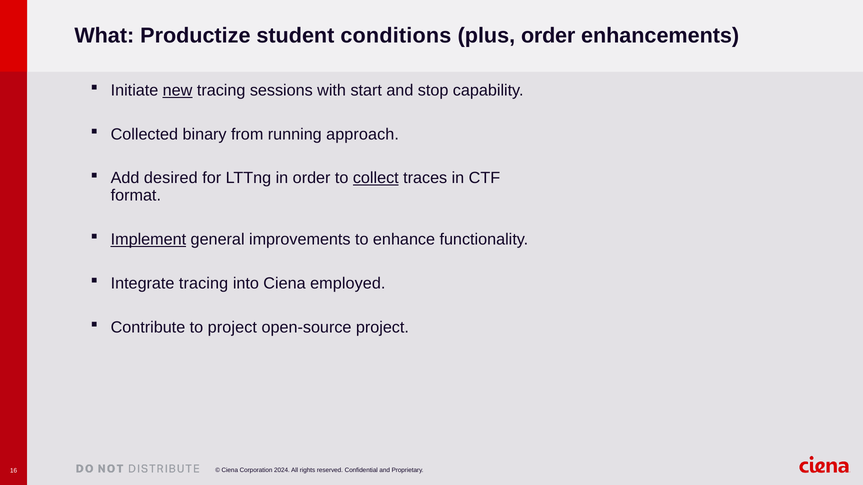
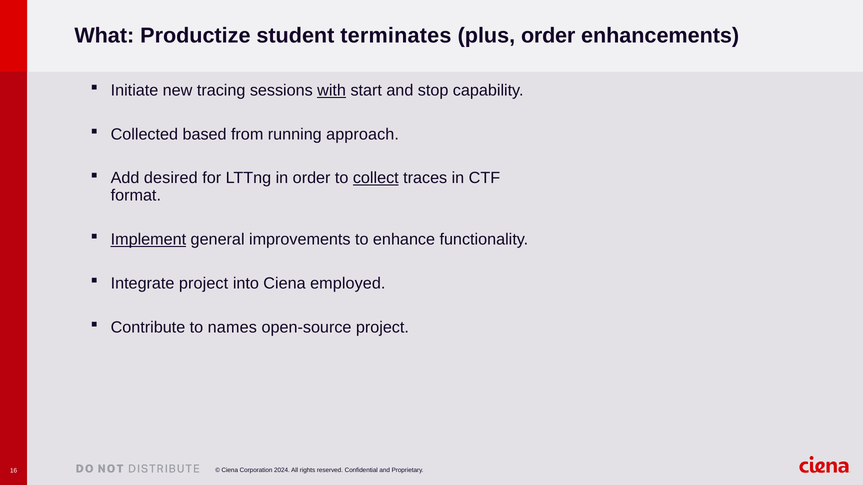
conditions: conditions -> terminates (396, 36)
new underline: present -> none (178, 90)
with underline: none -> present (332, 90)
binary: binary -> based (205, 134)
Integrate tracing: tracing -> project (204, 284)
to project: project -> names (232, 328)
